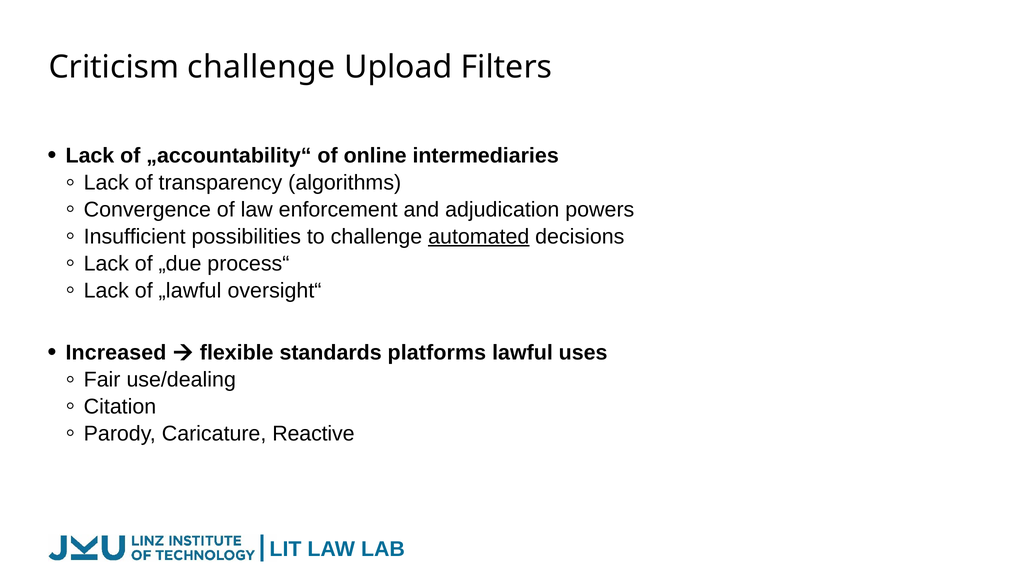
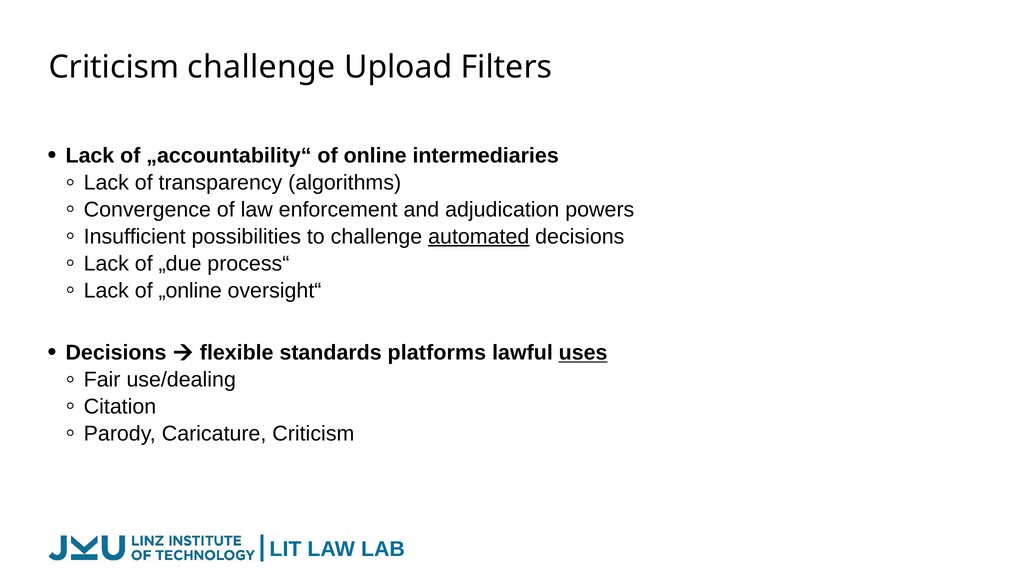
„lawful: „lawful -> „online (190, 291)
Increased: Increased -> Decisions (116, 353)
uses underline: none -> present (583, 353)
Caricature Reactive: Reactive -> Criticism (313, 434)
